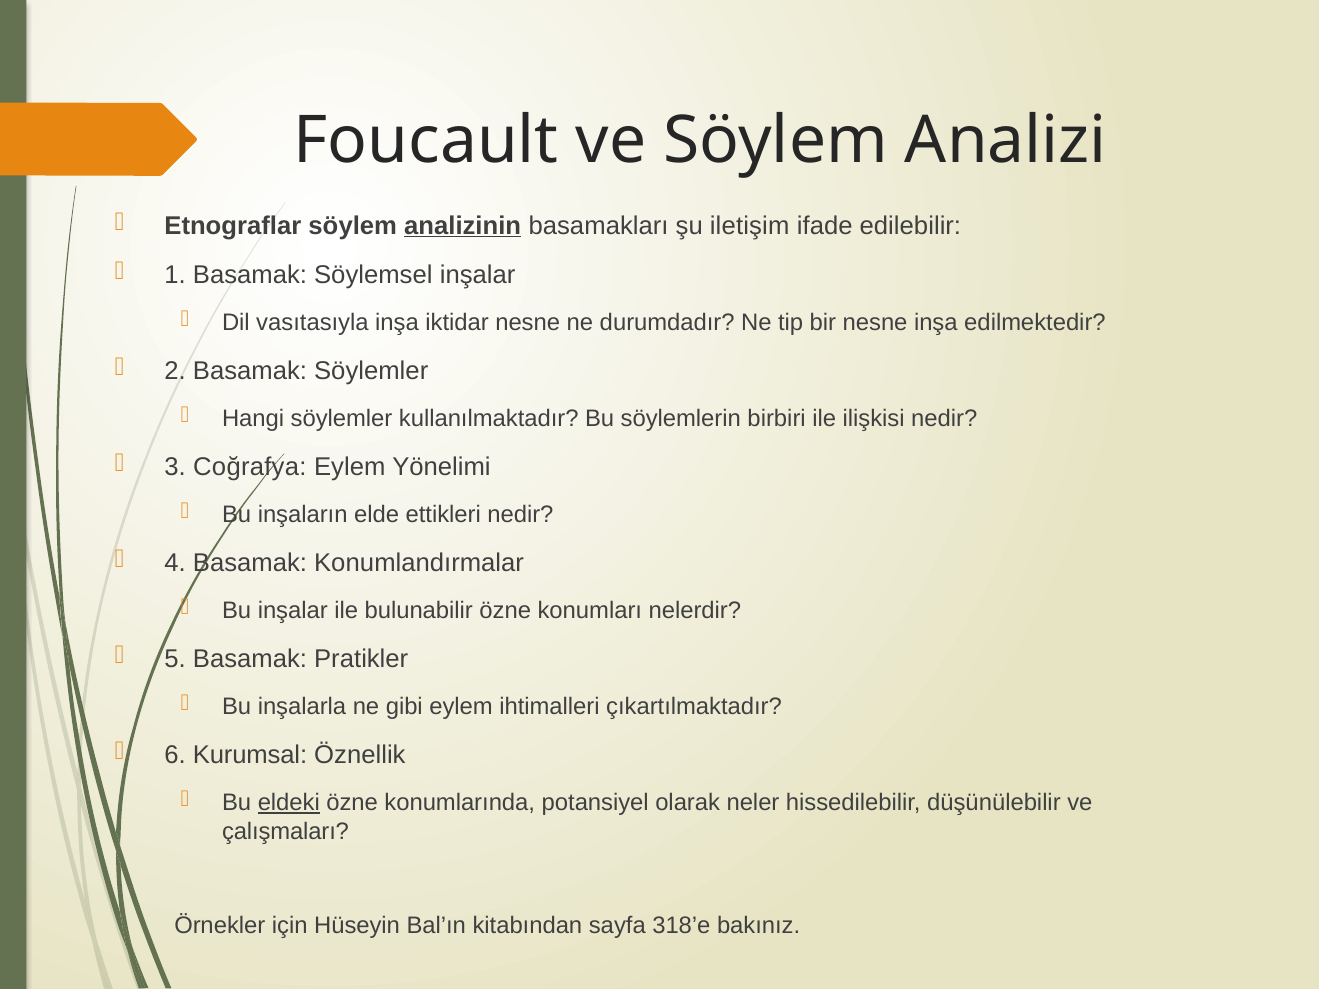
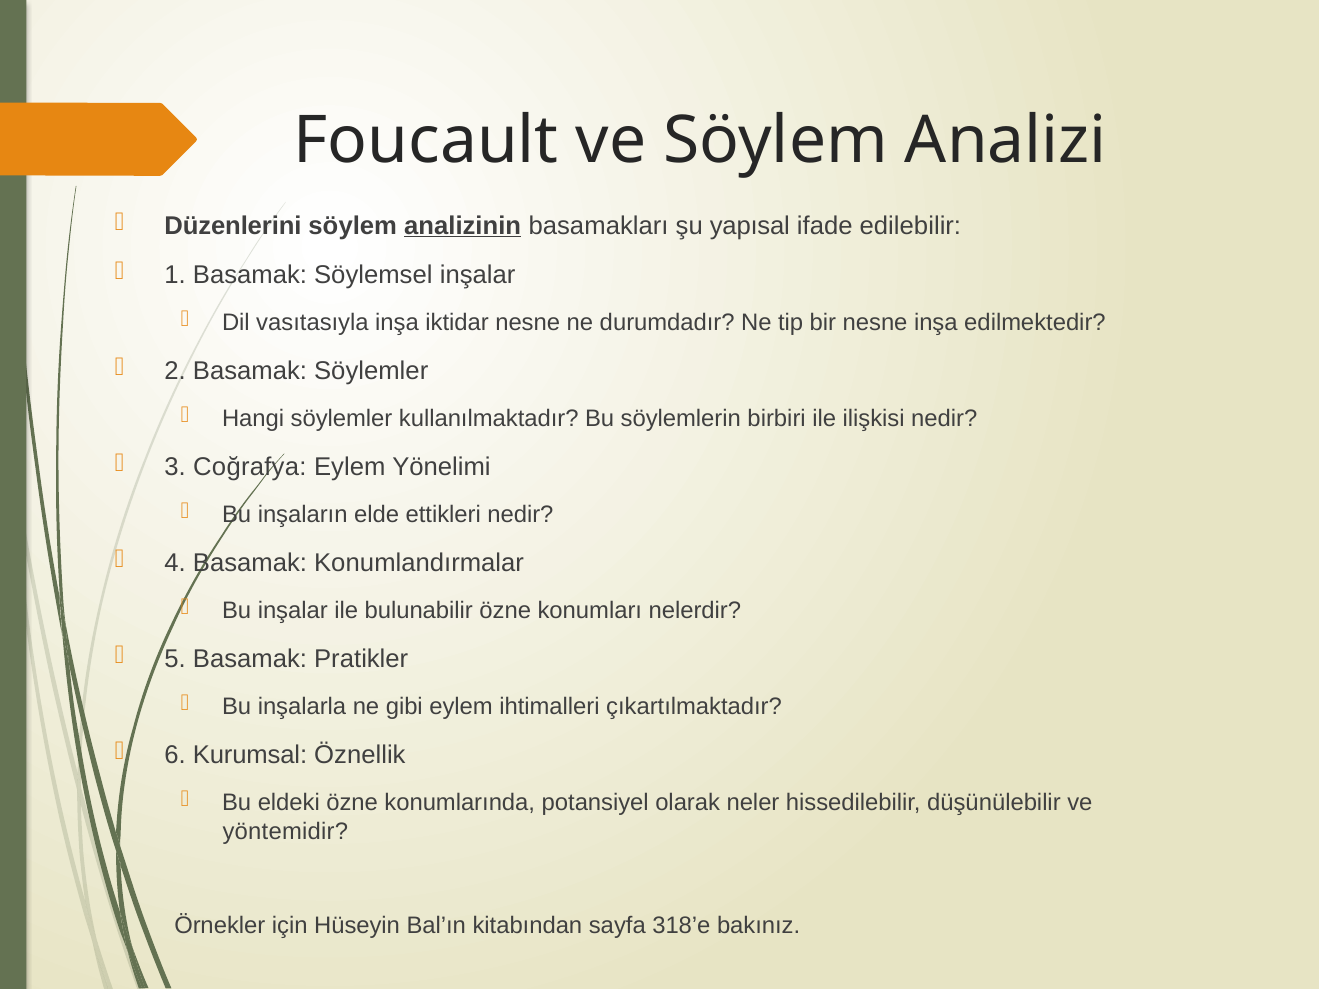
Etnograflar: Etnograflar -> Düzenlerini (233, 226)
iletişim: iletişim -> yapısal (750, 226)
eldeki underline: present -> none (289, 803)
çalışmaları: çalışmaları -> yöntemidir (285, 832)
